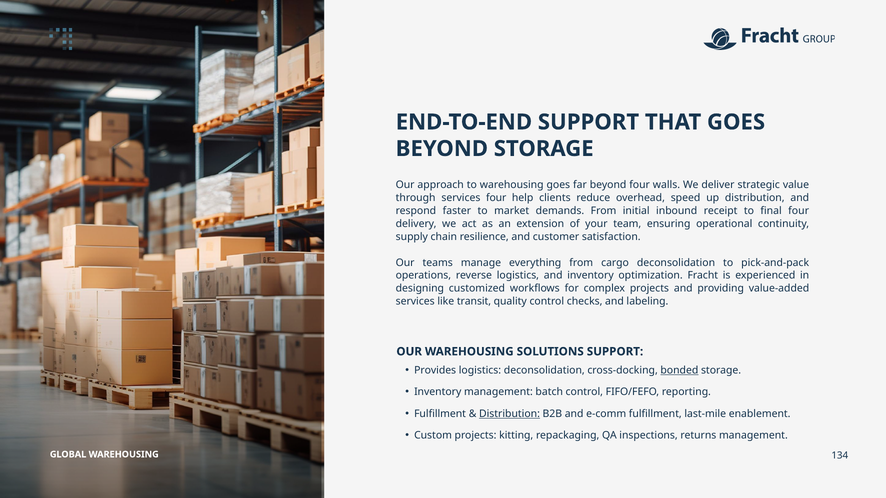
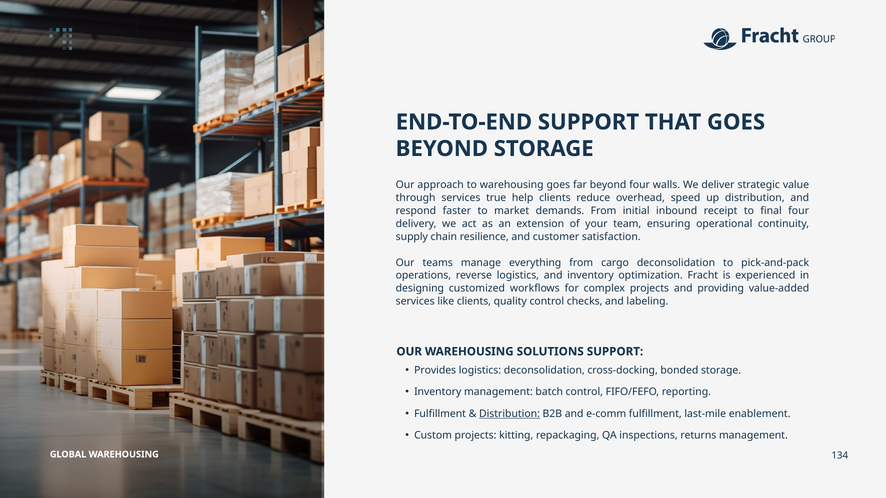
services four: four -> true (496, 198)
like transit: transit -> clients (474, 302)
bonded underline: present -> none (679, 370)
